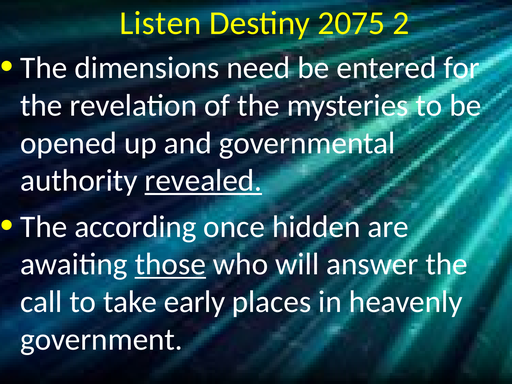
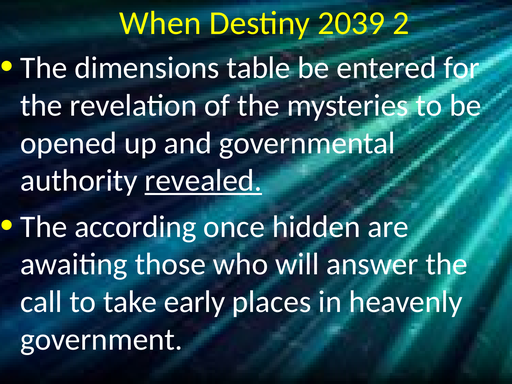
Listen: Listen -> When (160, 23)
2075: 2075 -> 2039 (351, 23)
need: need -> table (259, 68)
those underline: present -> none (170, 264)
